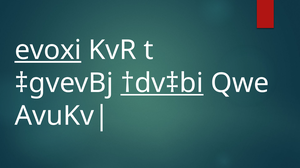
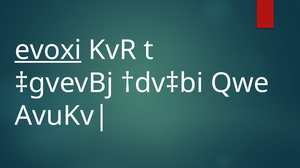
†dv‡bi underline: present -> none (162, 83)
